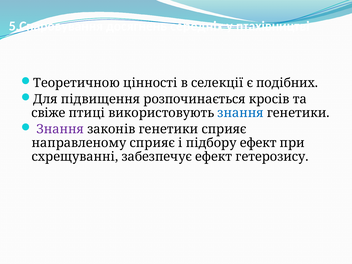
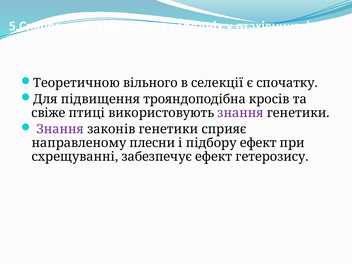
цінності: цінності -> вільного (150, 83)
подібних: подібних -> спочатку (287, 83)
розпочинається: розпочинається -> трояндоподібна (195, 99)
знання colour: blue -> purple (241, 113)
направленому сприяє: сприяє -> плесни (152, 143)
